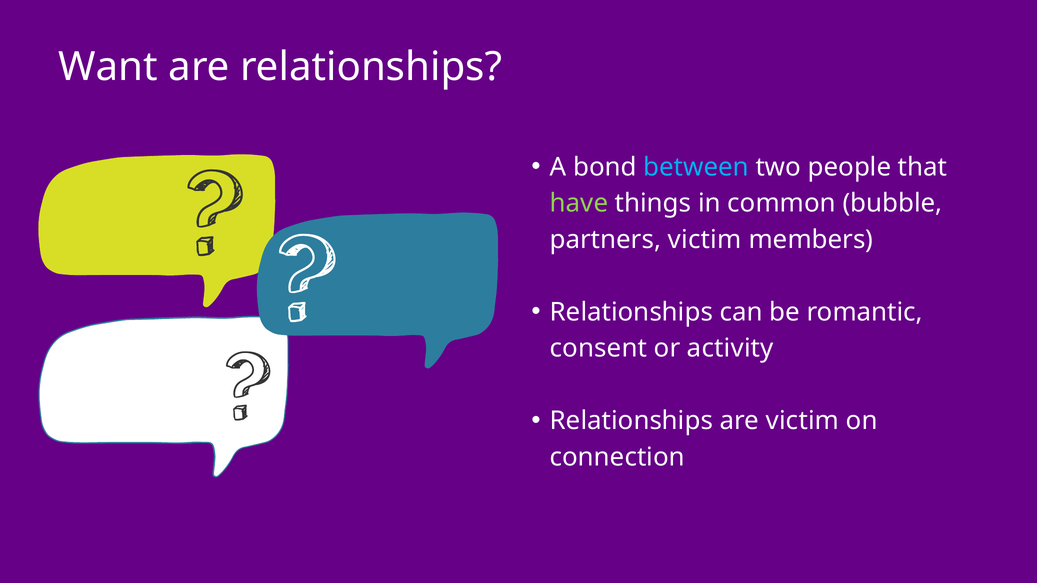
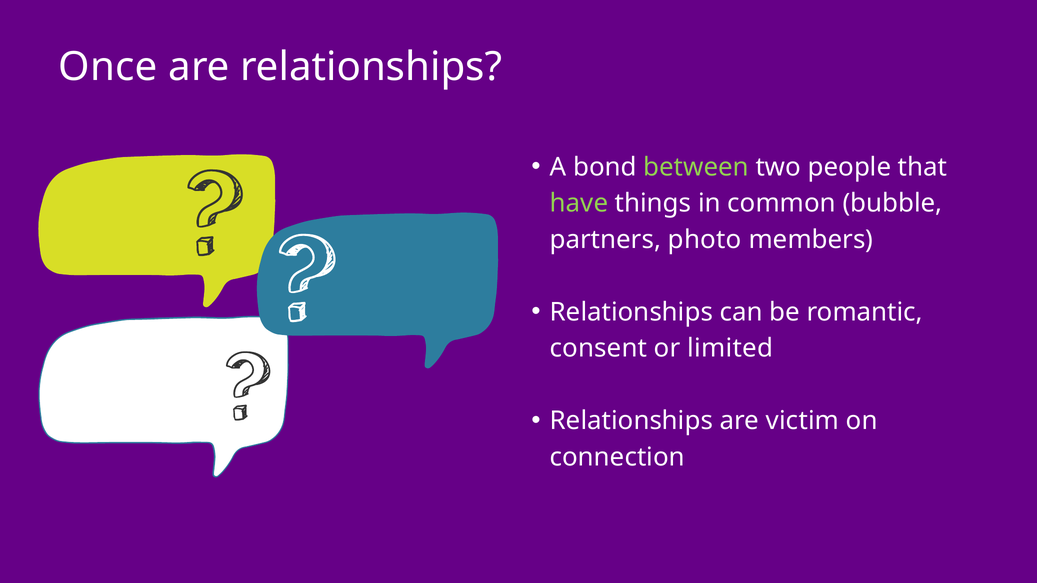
Want: Want -> Once (108, 67)
between colour: light blue -> light green (696, 167)
partners victim: victim -> photo (705, 240)
activity: activity -> limited (730, 349)
